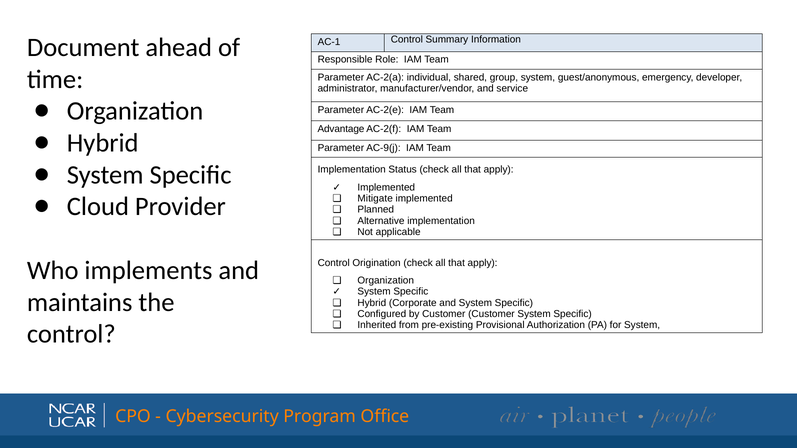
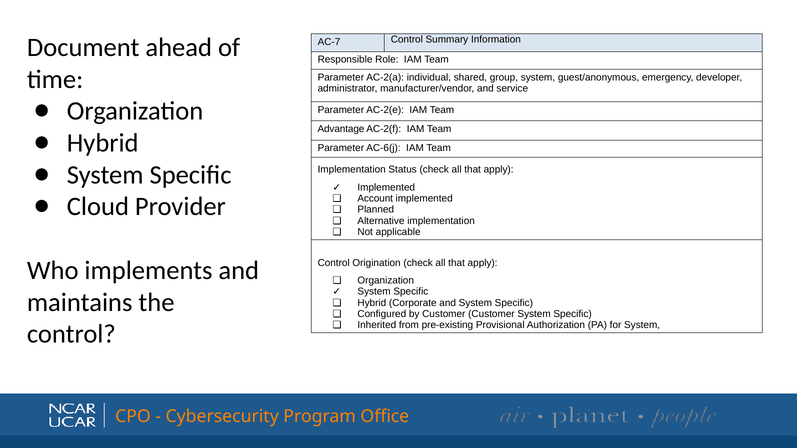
AC-1: AC-1 -> AC-7 (329, 42)
AC-9(j: AC-9(j -> AC-6(j (383, 148)
Mitigate: Mitigate -> Account (375, 199)
